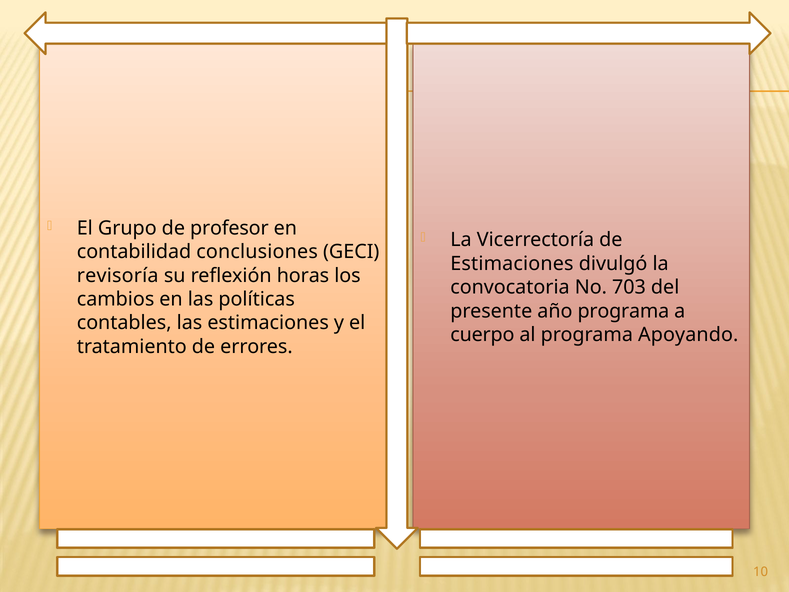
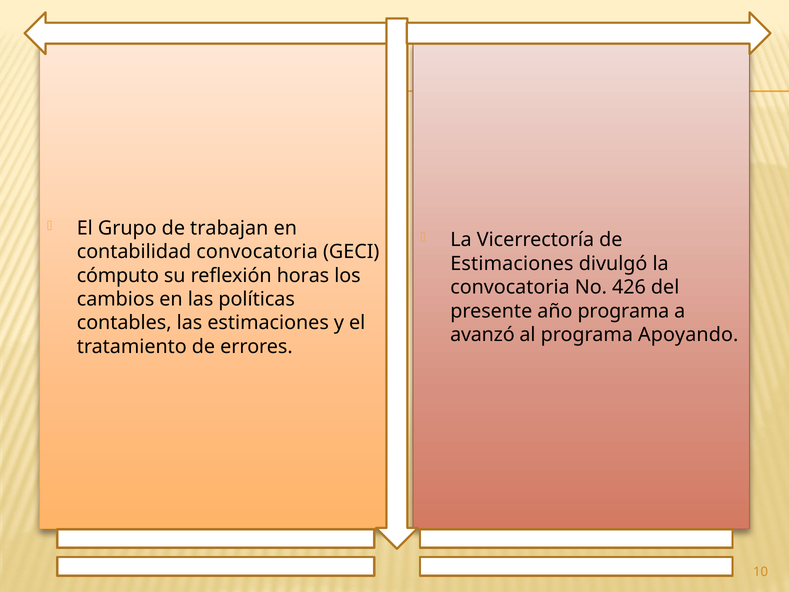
profesor: profesor -> trabajan (229, 228)
contabilidad conclusiones: conclusiones -> convocatoria (257, 252)
revisoría: revisoría -> cómputo (118, 275)
703: 703 -> 426 (629, 287)
cuerpo: cuerpo -> avanzó (482, 335)
